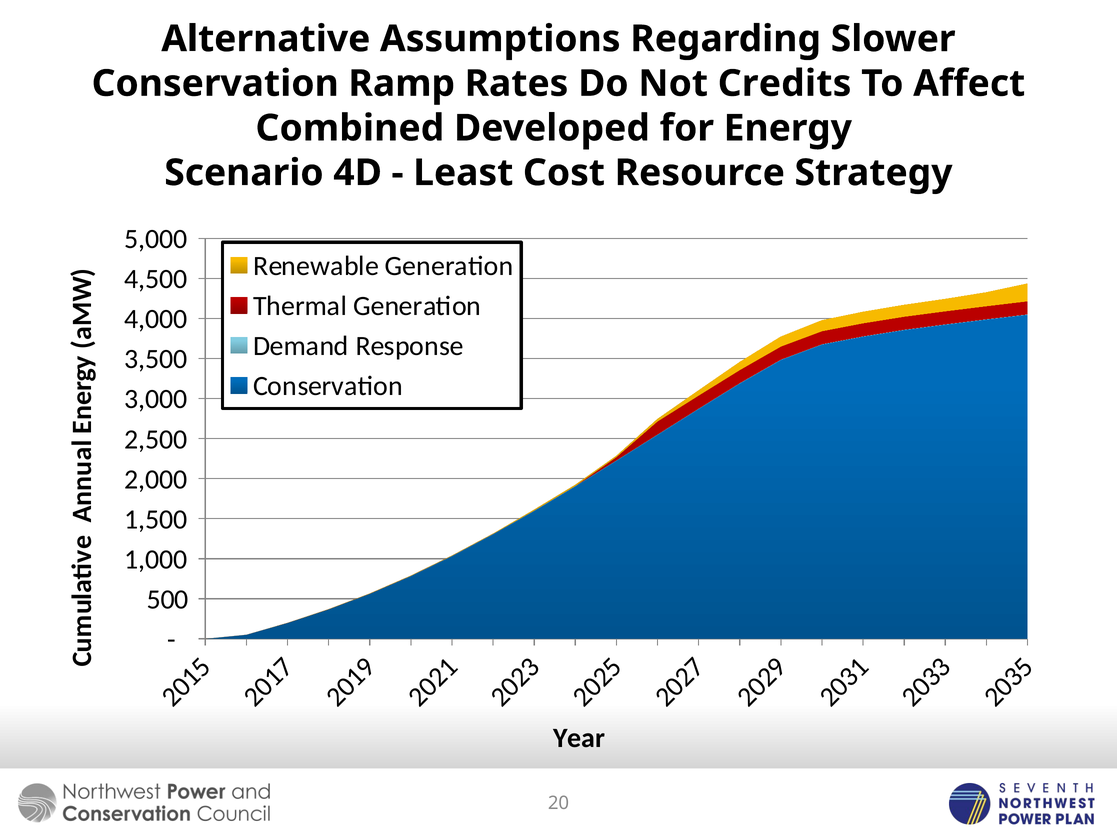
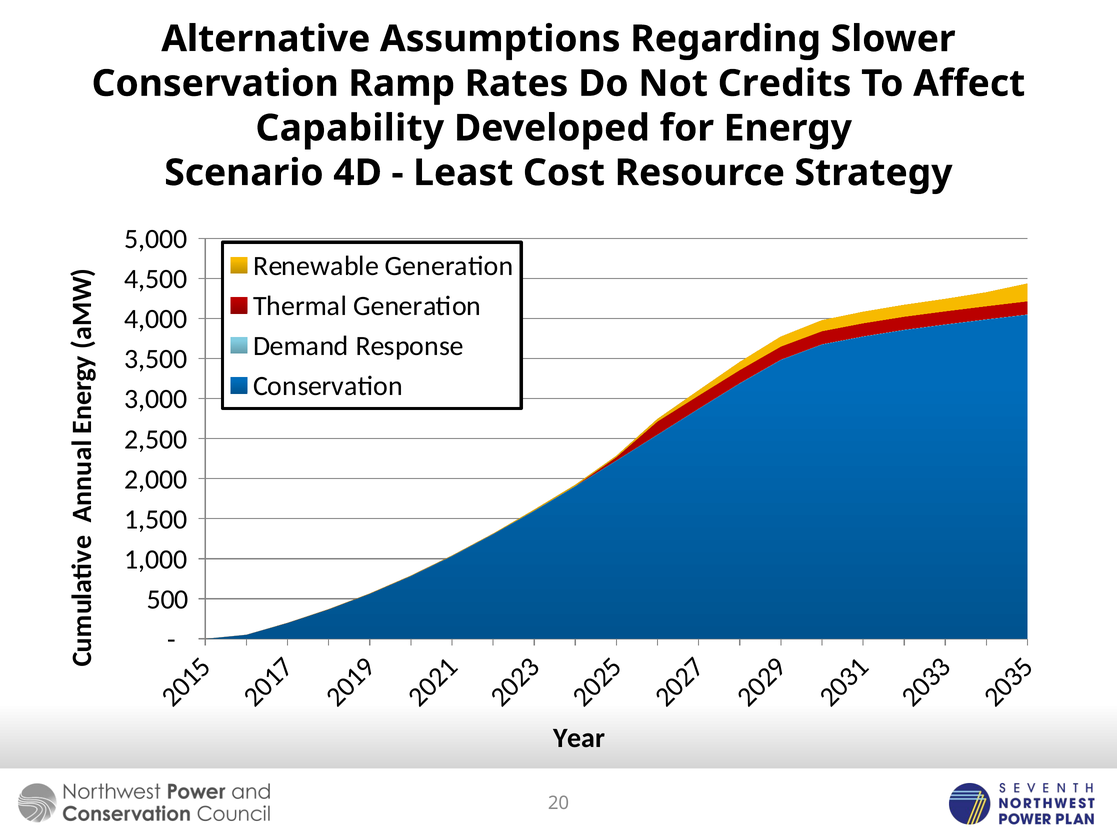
Combined: Combined -> Capability (350, 128)
